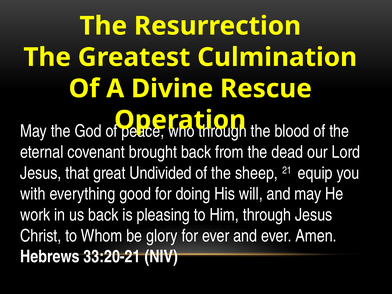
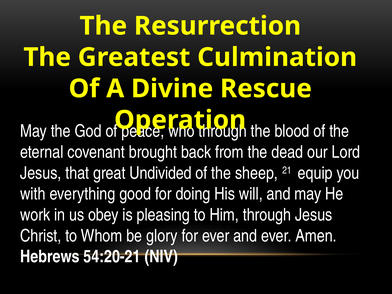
us back: back -> obey (103, 215)
33:20-21: 33:20-21 -> 54:20-21 (112, 257)
